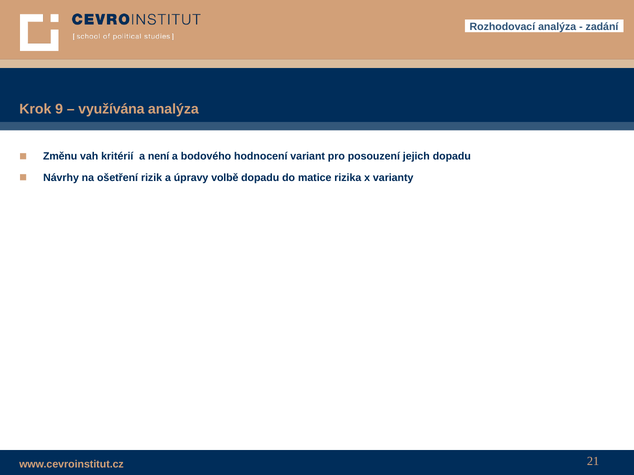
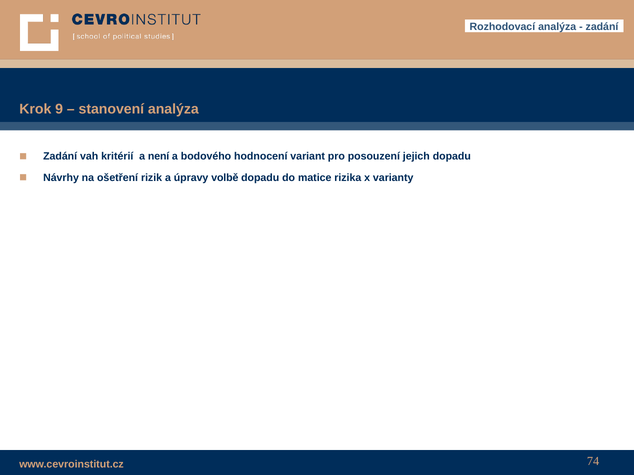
využívána: využívána -> stanovení (111, 109)
Změnu: Změnu -> Zadání (60, 157)
21: 21 -> 74 (593, 461)
